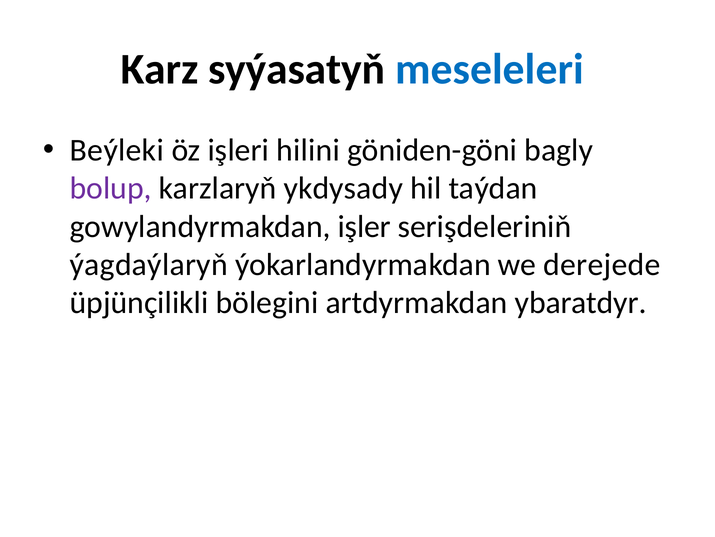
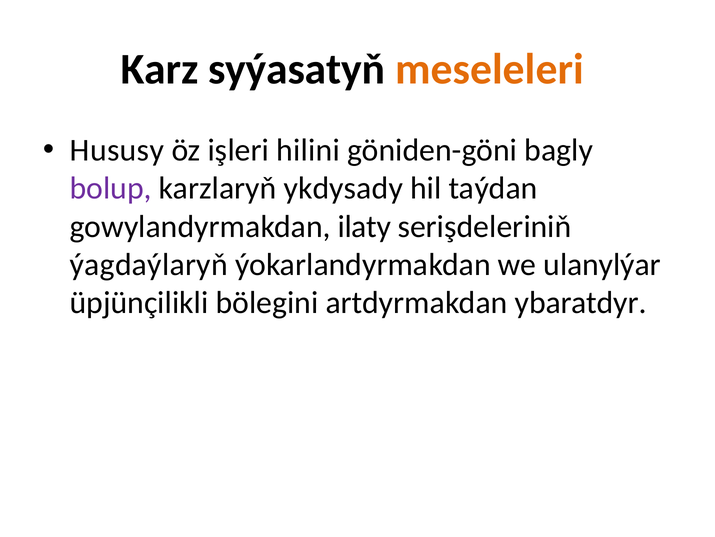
meseleleri colour: blue -> orange (490, 69)
Beýleki: Beýleki -> Hususy (117, 150)
işler: işler -> ilaty (364, 226)
derejede: derejede -> ulanylýar (602, 264)
